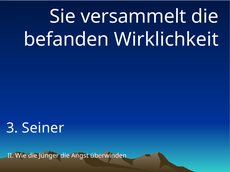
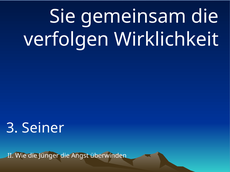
versammelt: versammelt -> gemeinsam (133, 17)
befanden: befanden -> verfolgen (66, 40)
